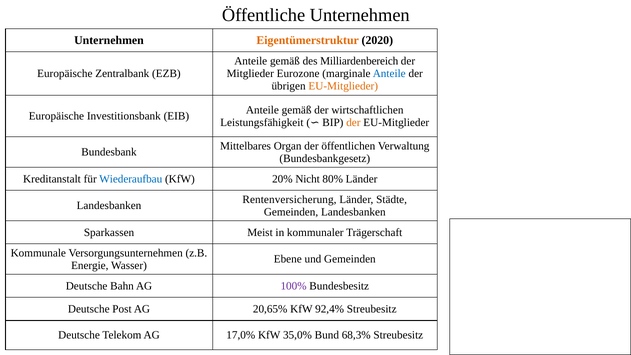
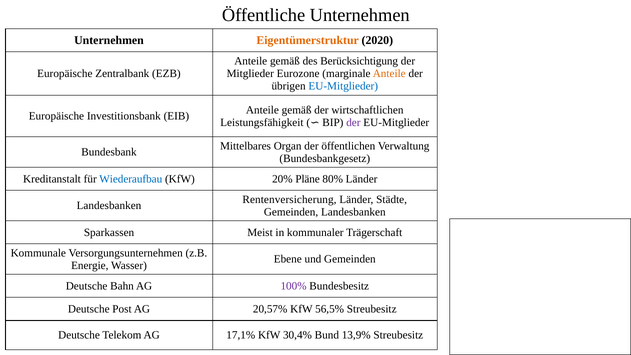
Milliardenbereich: Milliardenbereich -> Berücksichtigung (359, 61)
Anteile colour: blue -> orange (389, 73)
EU-Mitglieder colour: orange -> blue (343, 86)
der colour: orange -> purple (353, 122)
Nicht: Nicht -> Pläne (308, 179)
20,65%: 20,65% -> 20,57% (270, 309)
92,4%: 92,4% -> 56,5% (330, 309)
17,0%: 17,0% -> 17,1% (241, 335)
35,0%: 35,0% -> 30,4% (297, 335)
68,3%: 68,3% -> 13,9% (356, 335)
